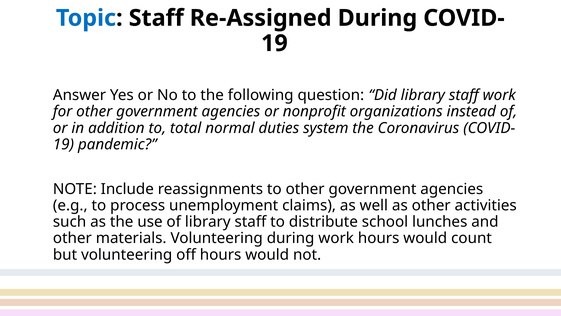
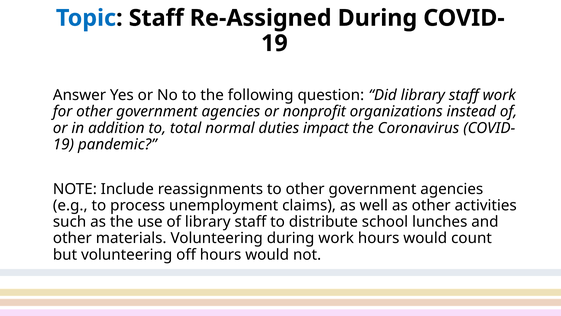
system: system -> impact (326, 128)
